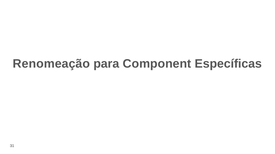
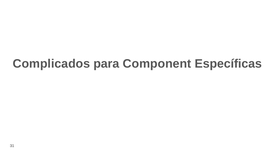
Renomeação: Renomeação -> Complicados (51, 64)
